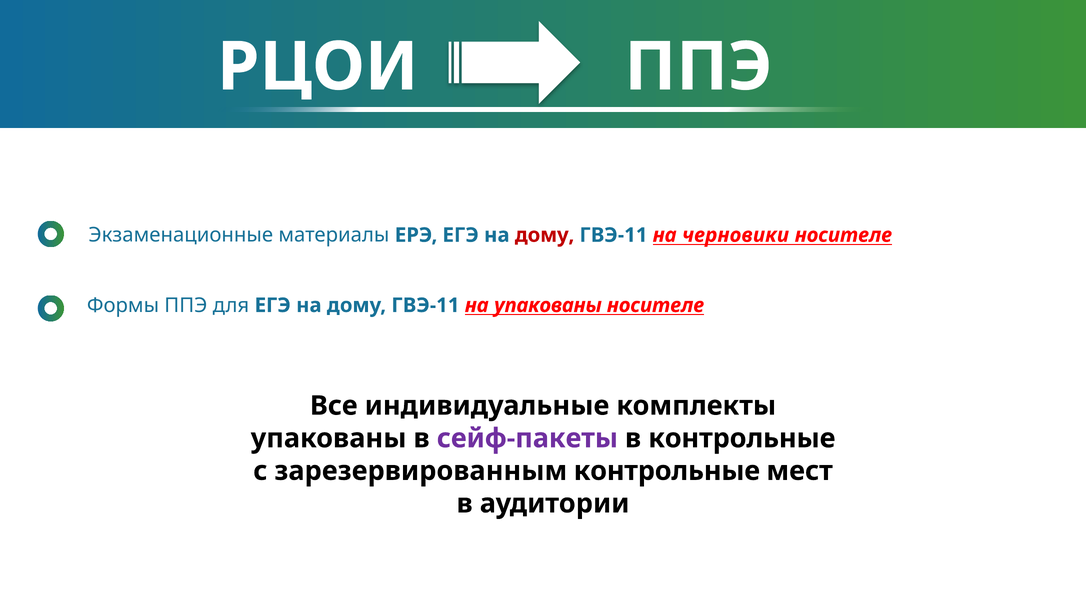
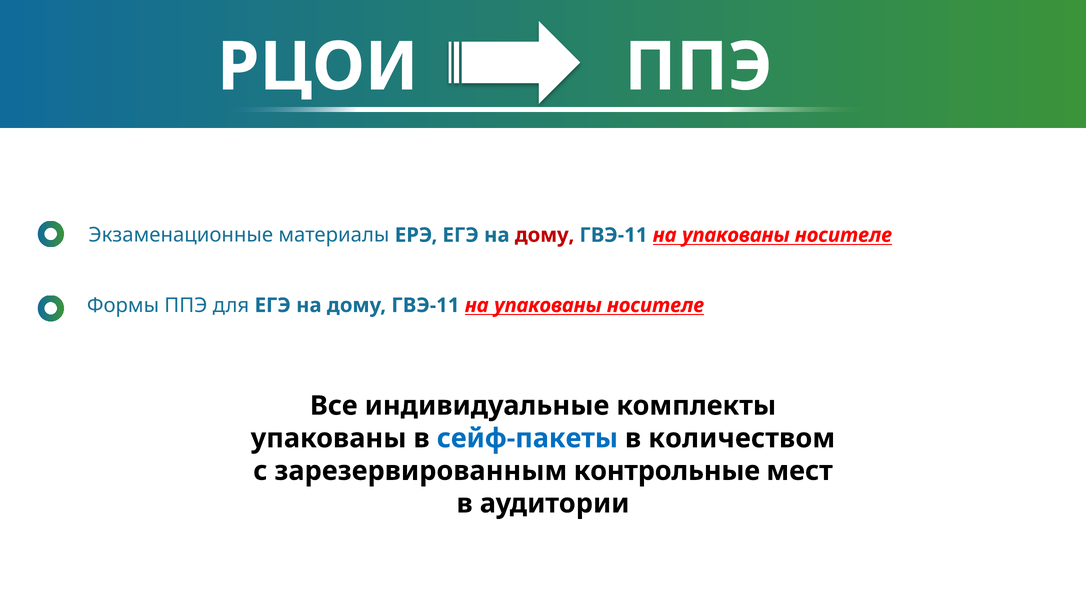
черновики: черновики -> упакованы (736, 235)
сейф-пакеты colour: purple -> blue (527, 438)
в контрольные: контрольные -> количеством (742, 438)
